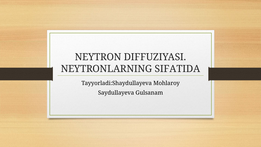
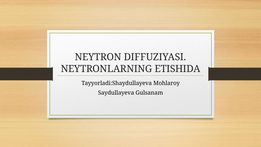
SIFATIDA: SIFATIDA -> ETISHIDA (178, 69)
